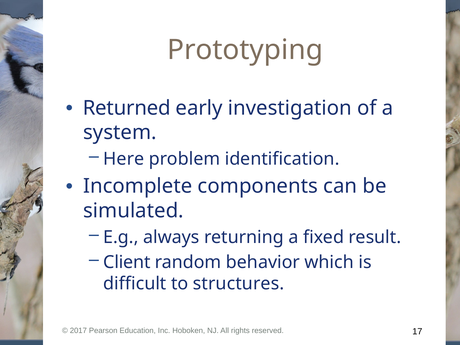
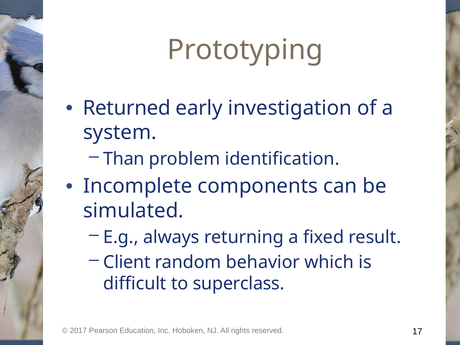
Here: Here -> Than (124, 159)
structures: structures -> superclass (239, 284)
